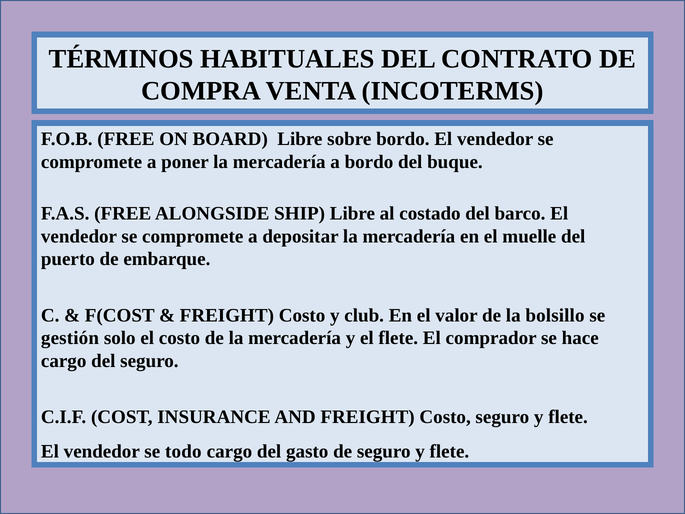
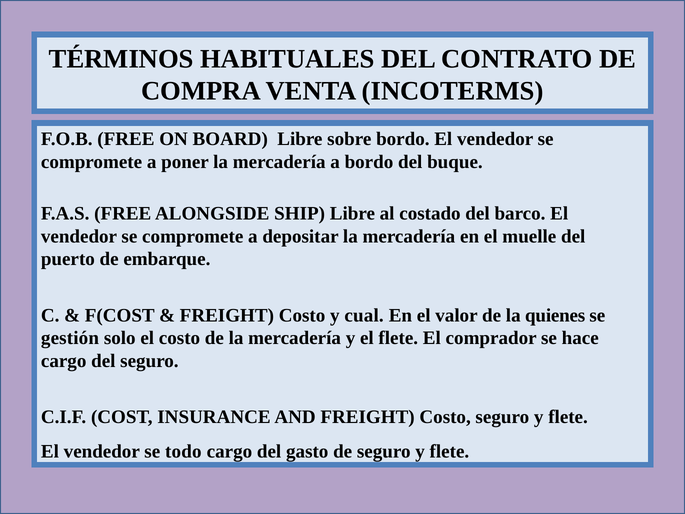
club: club -> cual (364, 315)
bolsillo: bolsillo -> quienes (555, 315)
